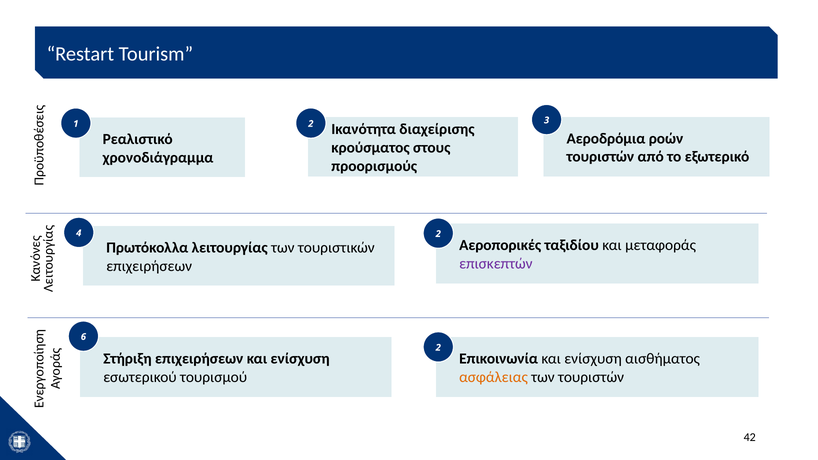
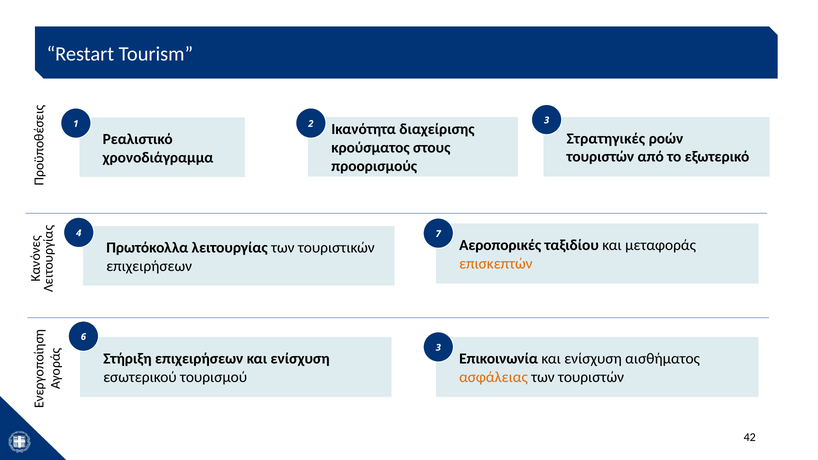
Αεροδρόμια: Αεροδρόμια -> Στρατηγικές (606, 139)
4 2: 2 -> 7 (438, 234)
επισκεπτών colour: purple -> orange (496, 264)
2: 2 -> 3 (438, 348)
